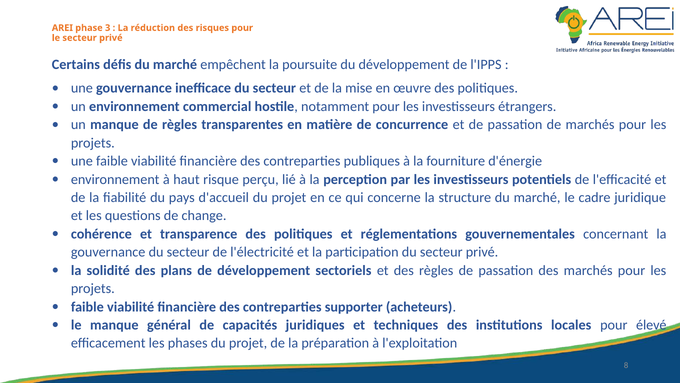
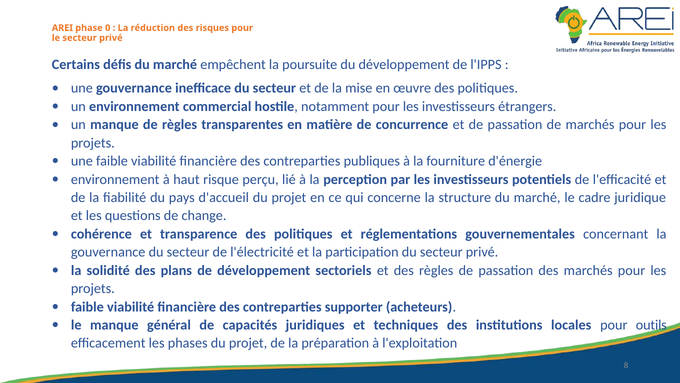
3: 3 -> 0 (108, 28)
élevé: élevé -> outils (651, 325)
